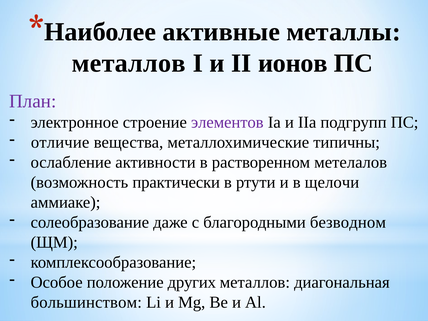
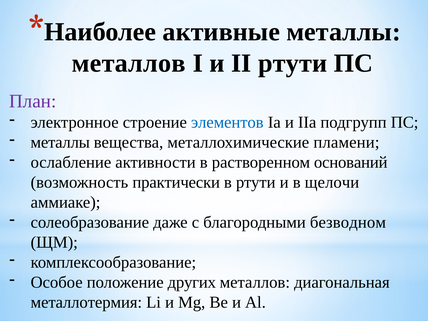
II ионов: ионов -> ртути (293, 63)
элементов colour: purple -> blue (227, 122)
отличие: отличие -> металлы (60, 142)
типичны: типичны -> пламени (346, 142)
метелалов: метелалов -> оснований (351, 162)
большинством: большинством -> металлотермия (86, 302)
